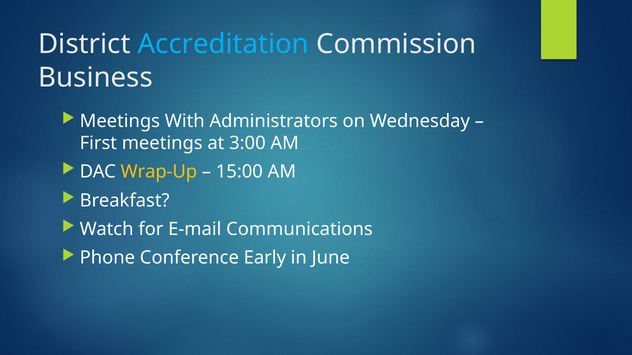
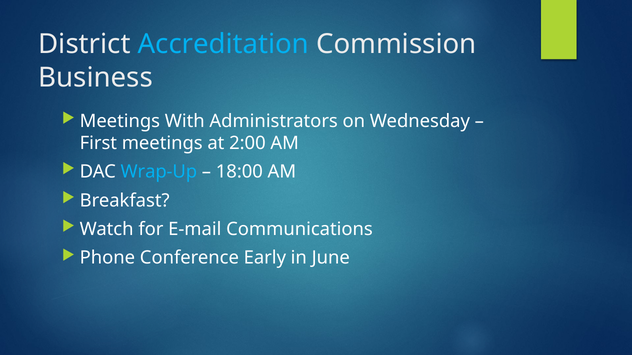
3:00: 3:00 -> 2:00 (247, 143)
Wrap-Up colour: yellow -> light blue (159, 172)
15:00: 15:00 -> 18:00 (239, 172)
